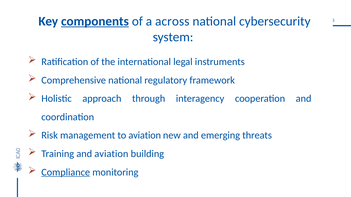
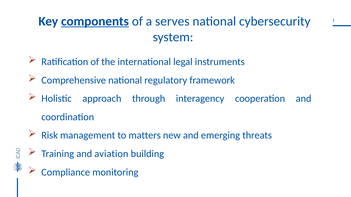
across: across -> serves (172, 21)
to aviation: aviation -> matters (145, 136)
Compliance underline: present -> none (66, 173)
